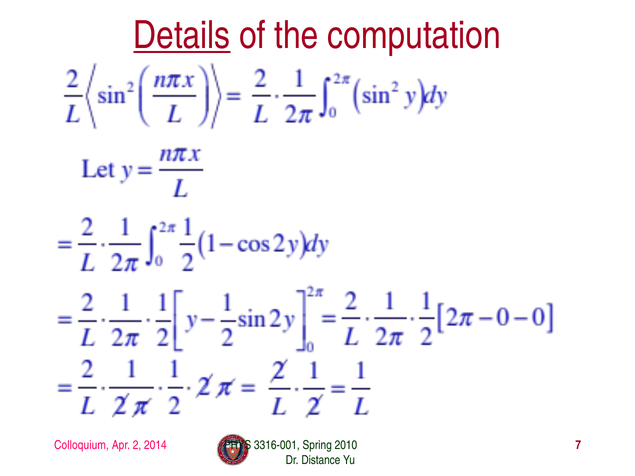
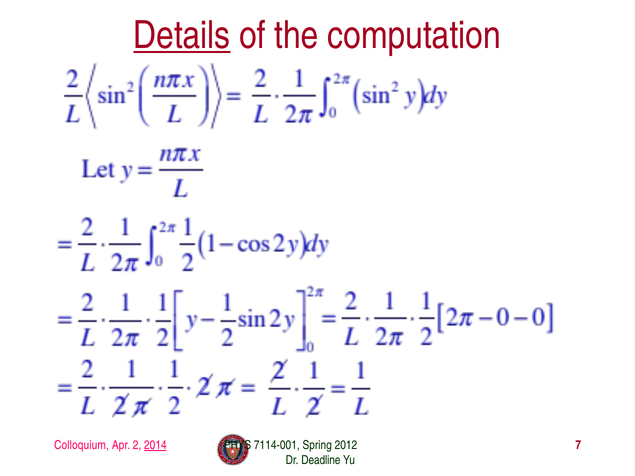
2014 underline: none -> present (155, 445)
3316-001: 3316-001 -> 7114-001 (277, 445)
2010: 2010 -> 2012 (346, 445)
Distance: Distance -> Deadline (321, 460)
